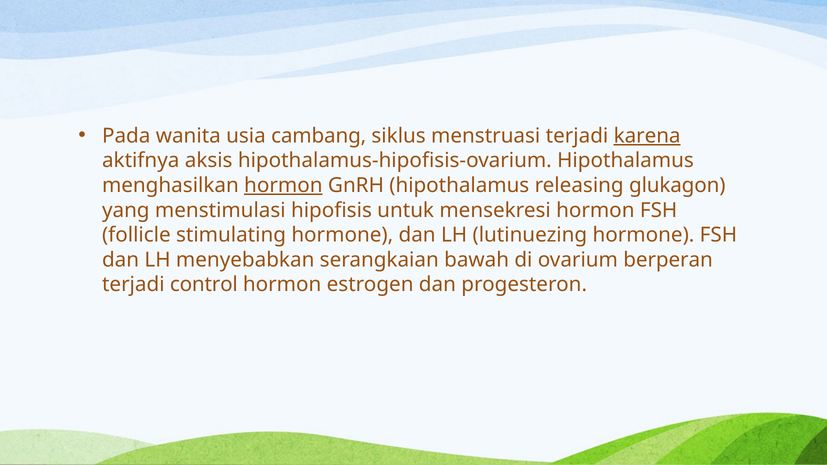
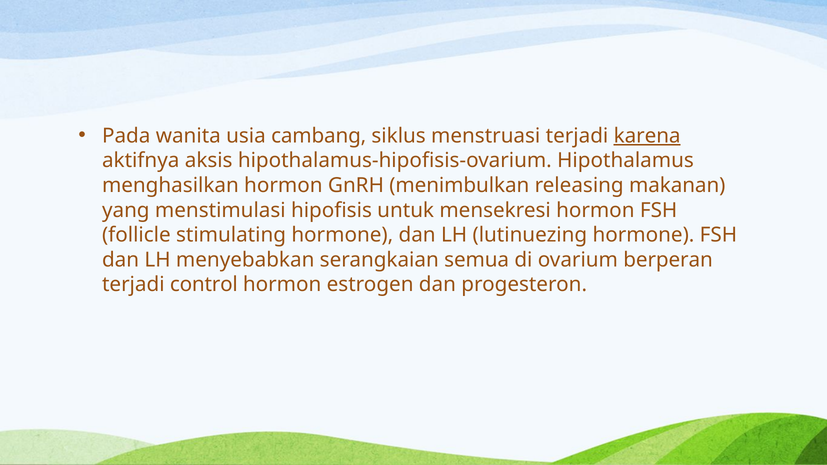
hormon underline: present -> none (283, 185)
GnRH hipothalamus: hipothalamus -> menimbulkan (459, 185)
glukagon: glukagon -> makanan (677, 185)
bawah: bawah -> semua (477, 260)
